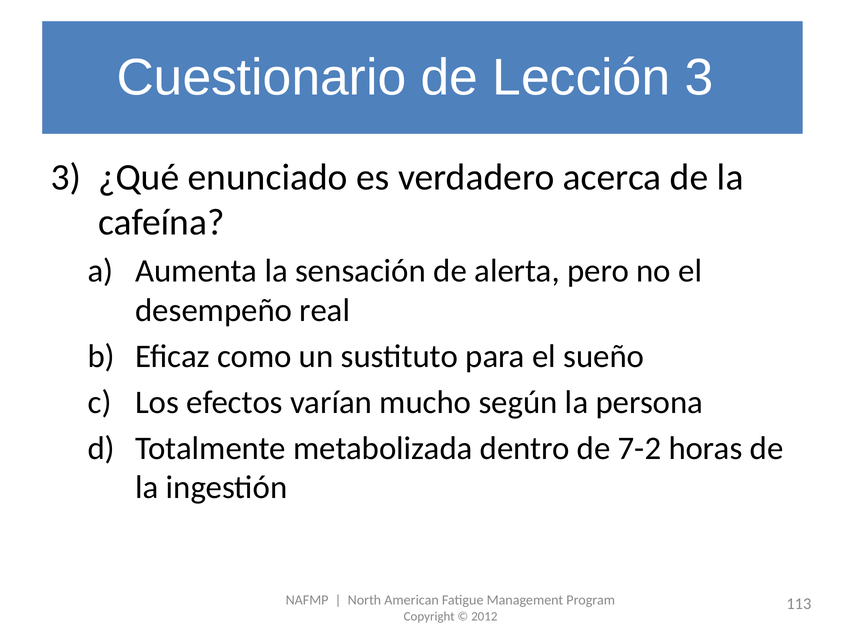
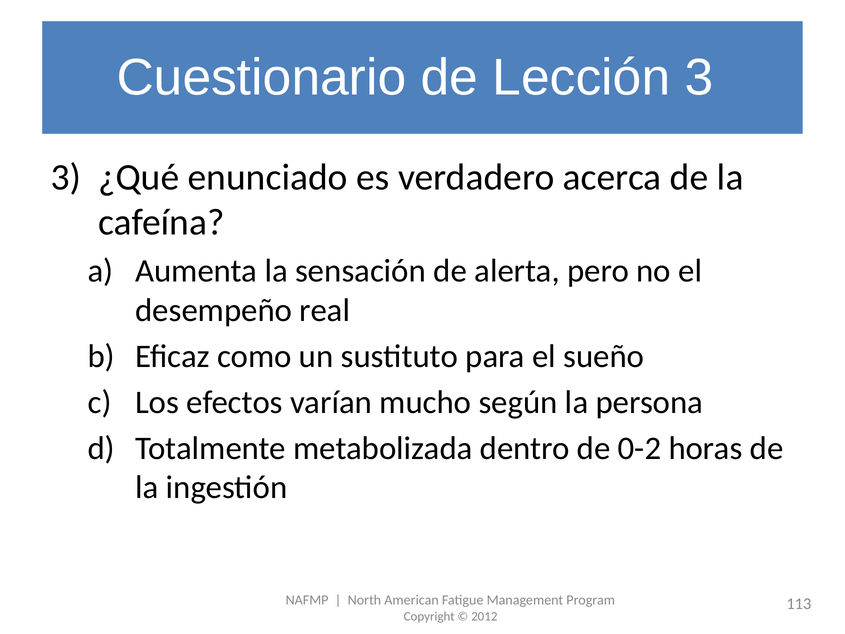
7-2: 7-2 -> 0-2 (640, 448)
